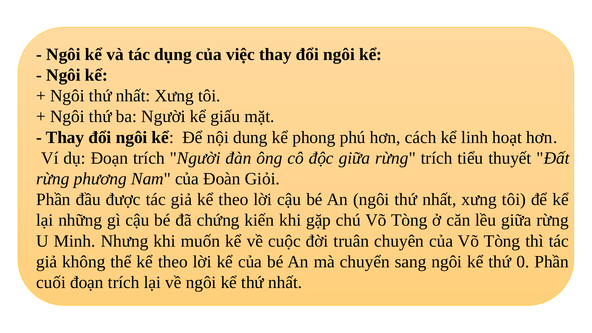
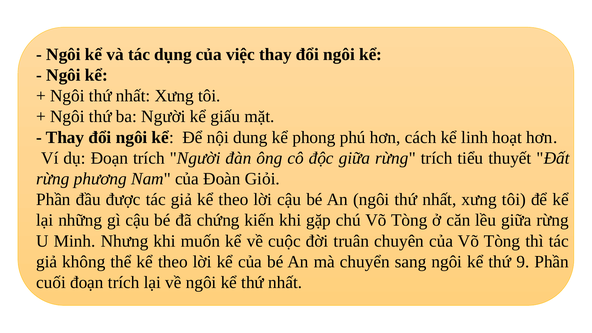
0: 0 -> 9 (523, 262)
